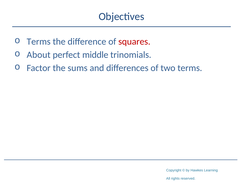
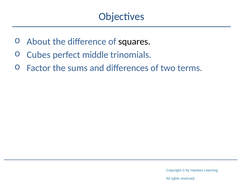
Terms: Terms -> About (39, 42)
squares colour: red -> black (134, 42)
About: About -> Cubes (39, 55)
